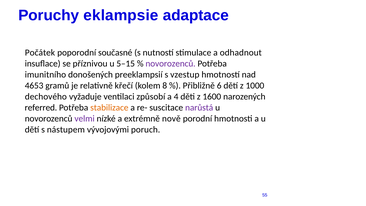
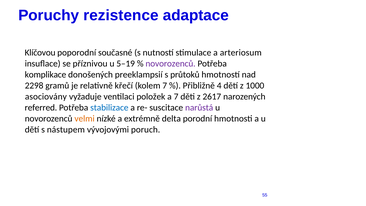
eklampsie: eklampsie -> rezistence (121, 15)
Počátek: Počátek -> Klíčovou (40, 53)
odhadnout: odhadnout -> arteriosum (241, 53)
5–15: 5–15 -> 5–19 (126, 64)
imunitního: imunitního -> komplikace (45, 75)
vzestup: vzestup -> průtoků (185, 75)
4653: 4653 -> 2298 (34, 86)
kolem 8: 8 -> 7 (165, 86)
6: 6 -> 4 (219, 86)
dechového: dechového -> asociovány (46, 97)
způsobí: způsobí -> položek (151, 97)
a 4: 4 -> 7 (176, 97)
1600: 1600 -> 2617 (212, 97)
stabilizace colour: orange -> blue (109, 108)
velmi colour: purple -> orange (85, 119)
nově: nově -> delta (171, 119)
